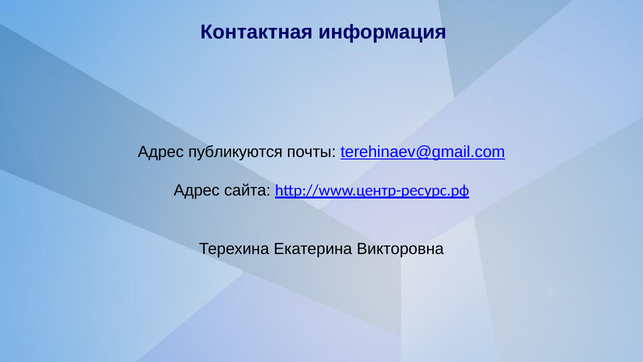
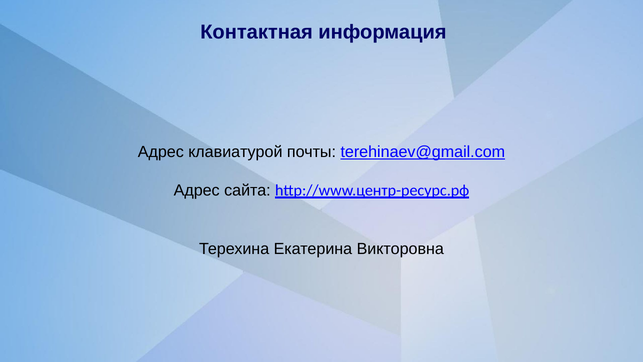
публикуются: публикуются -> клавиатурой (235, 152)
